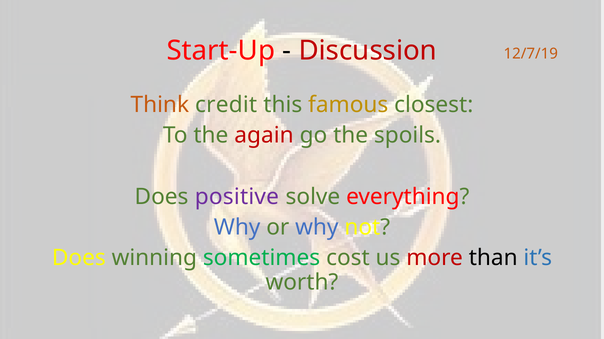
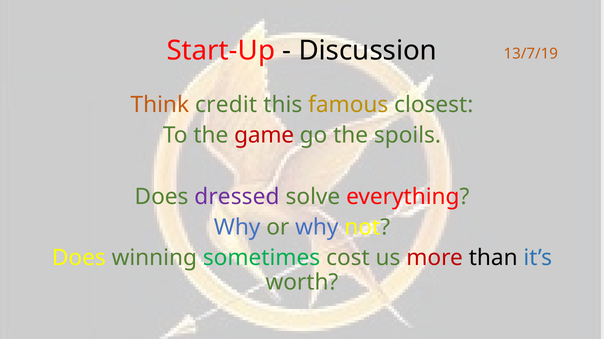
Discussion colour: red -> black (368, 51)
12/7/19: 12/7/19 -> 13/7/19 (531, 54)
again: again -> game (264, 136)
positive: positive -> dressed (237, 197)
